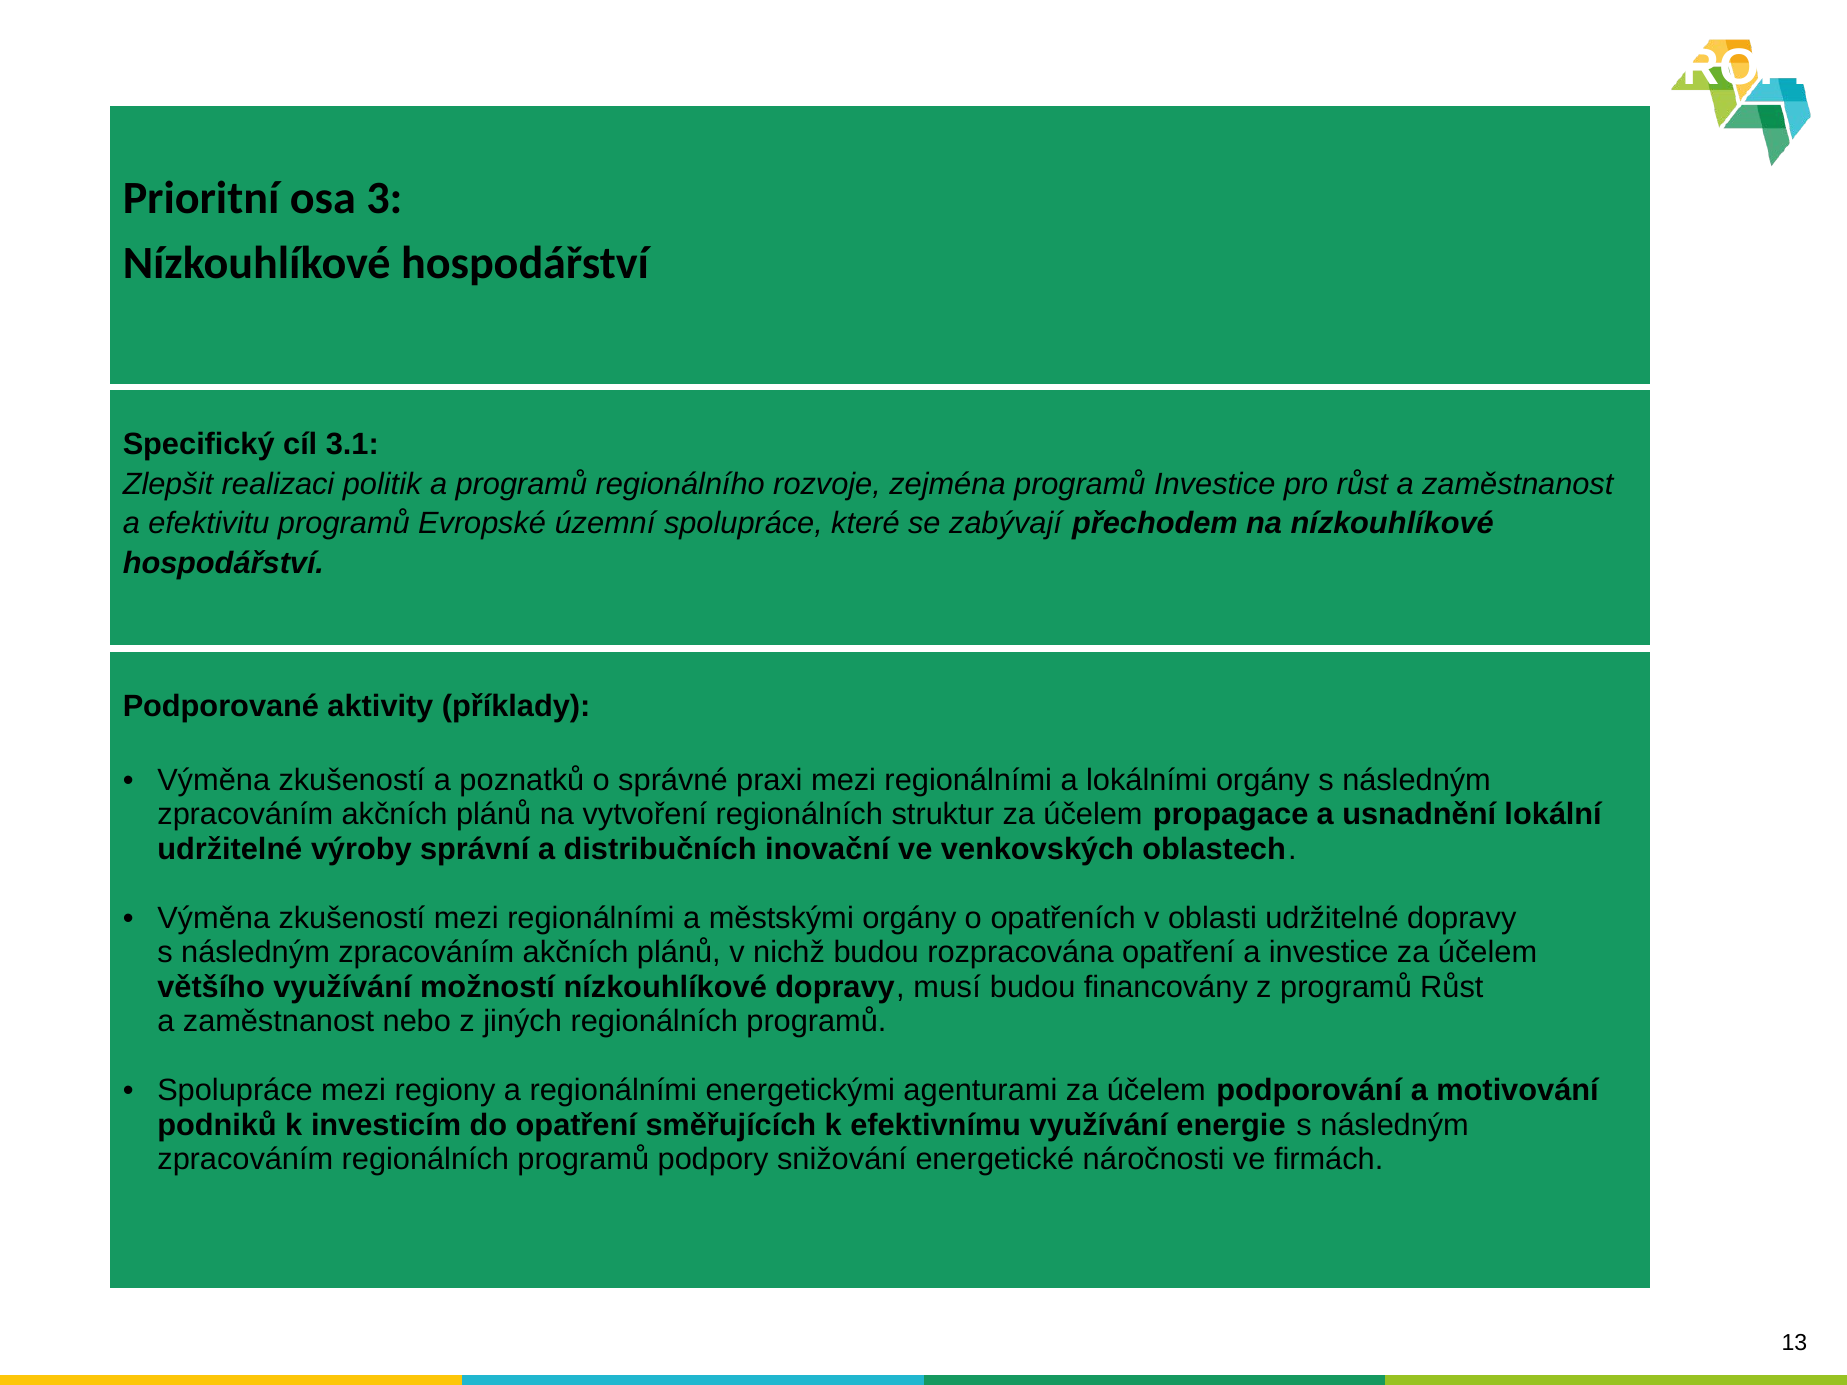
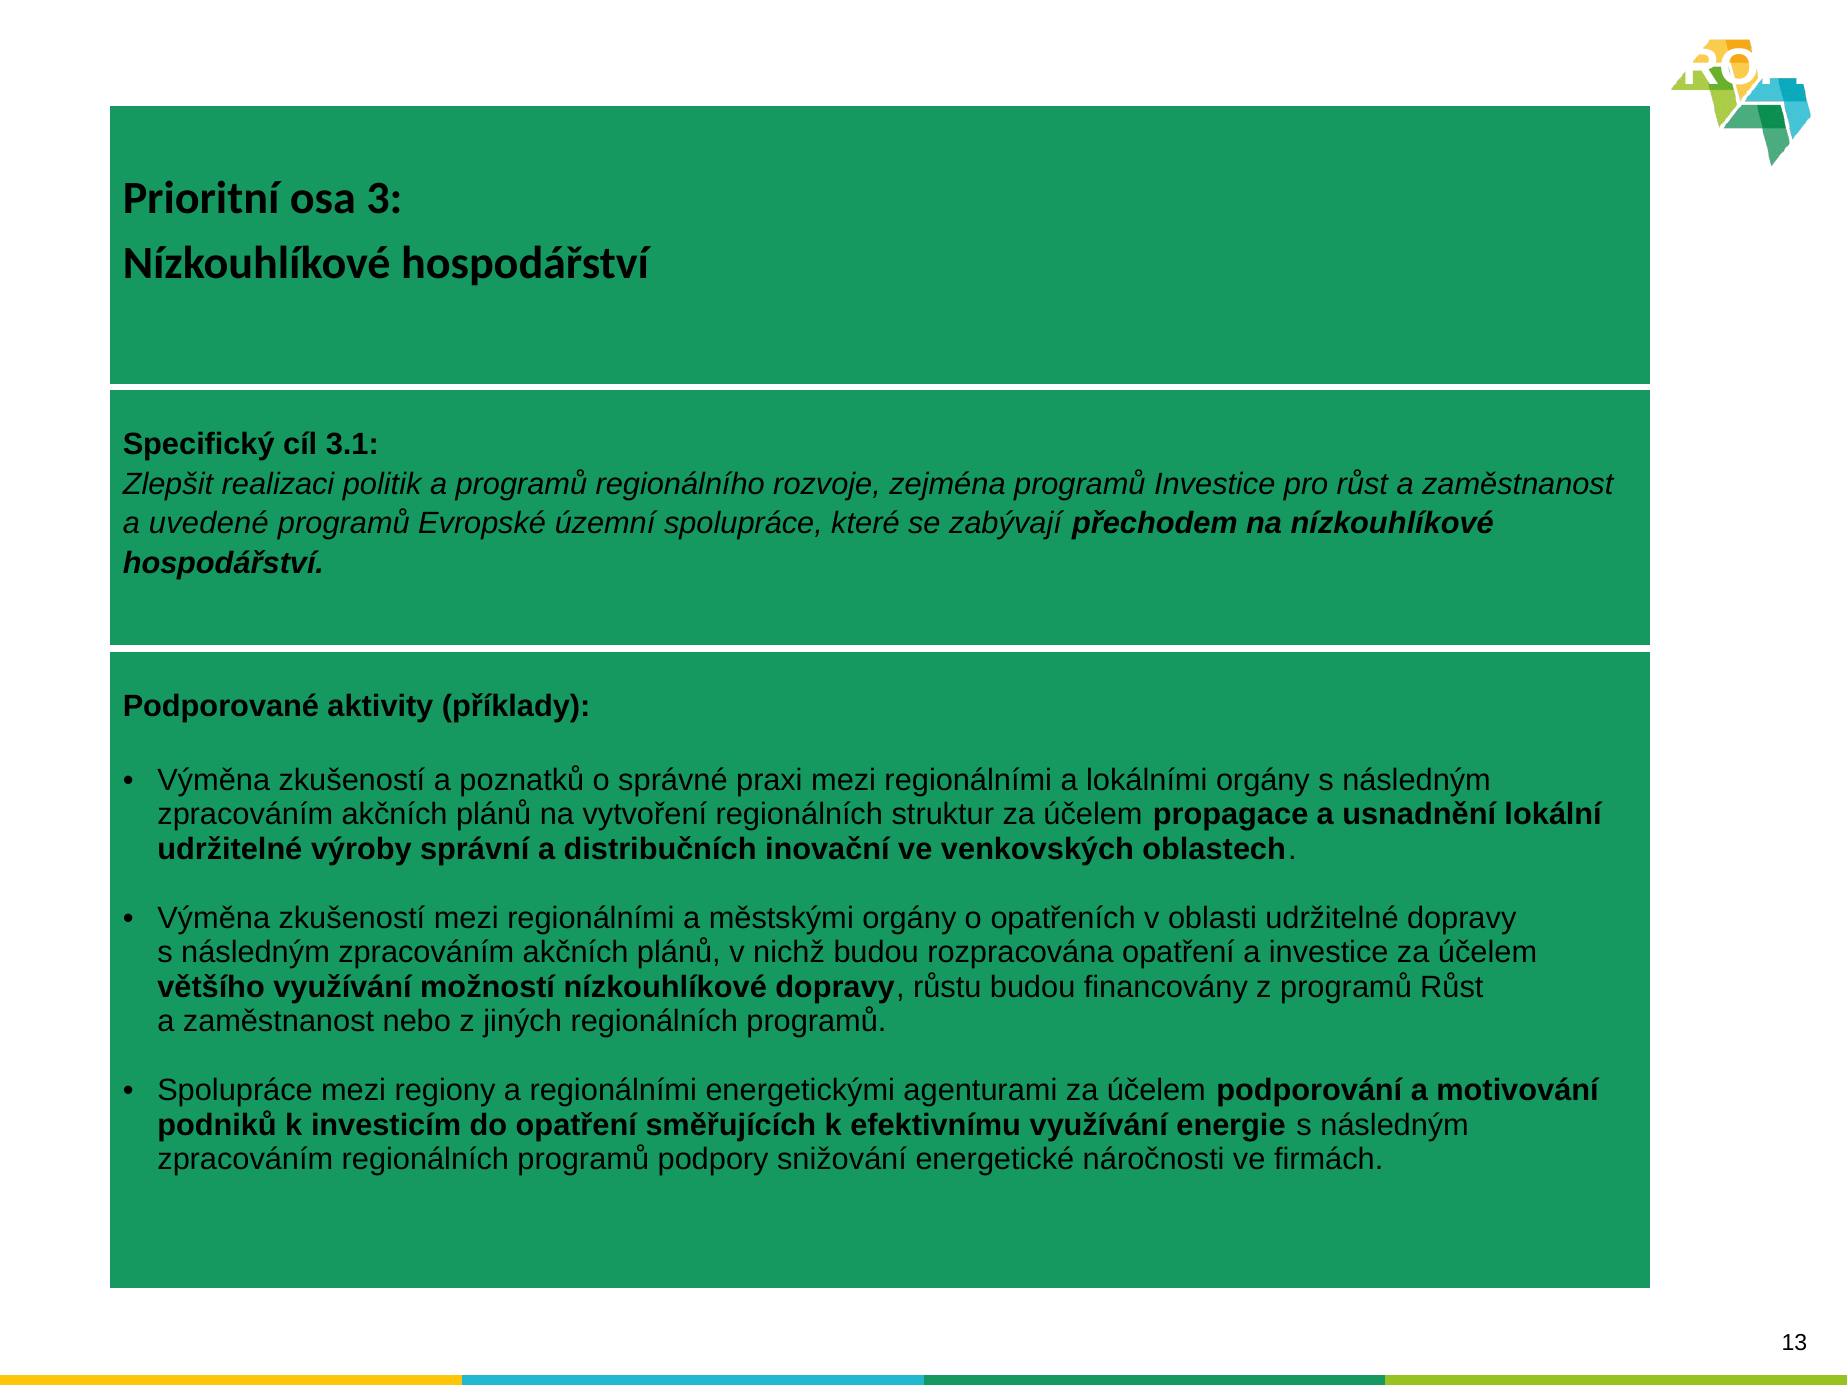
efektivitu: efektivitu -> uvedené (209, 524)
musí: musí -> růstu (947, 987)
